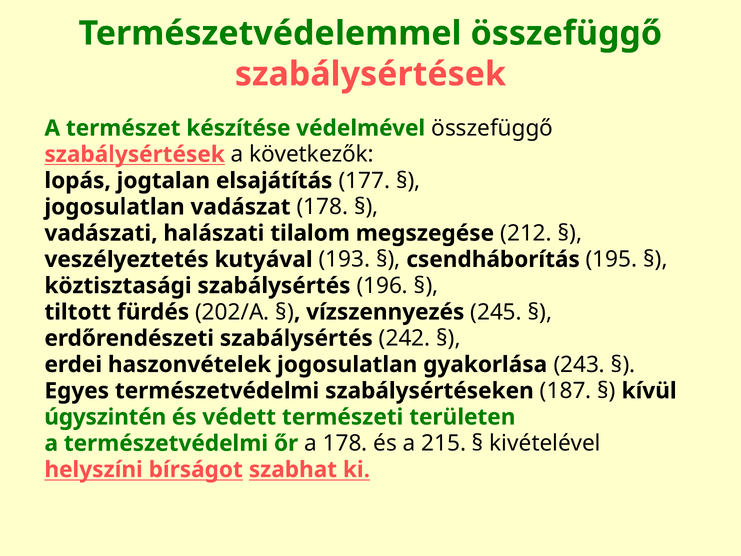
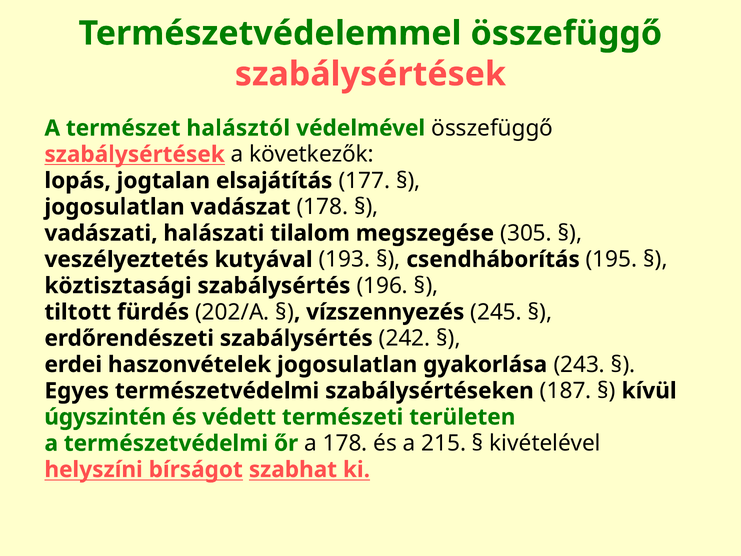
készítése: készítése -> halásztól (238, 128)
212: 212 -> 305 (526, 233)
